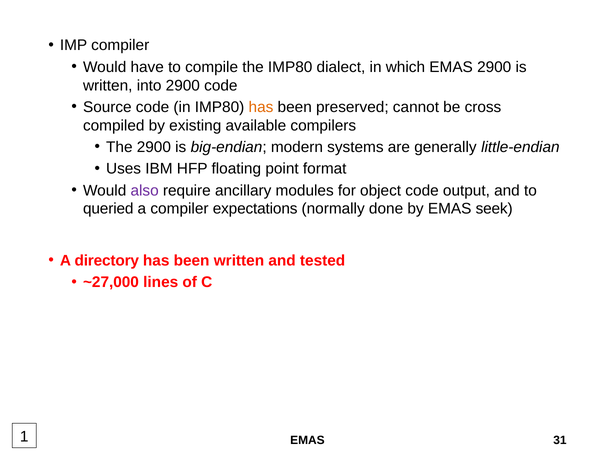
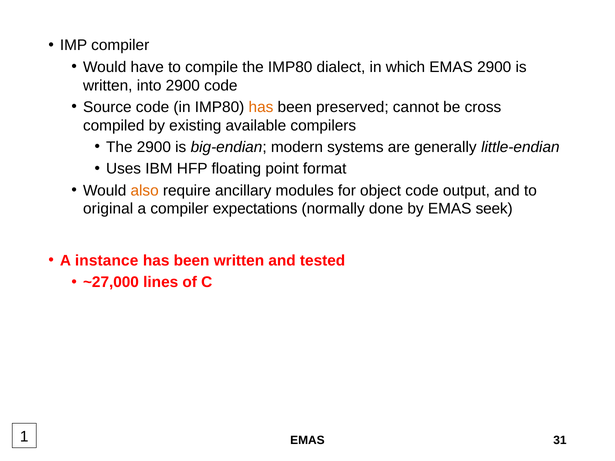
also colour: purple -> orange (145, 191)
queried: queried -> original (108, 209)
directory: directory -> instance (107, 261)
